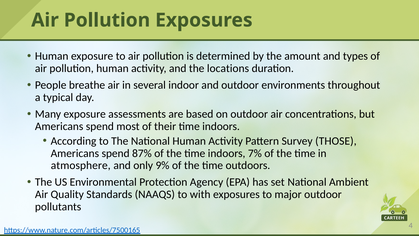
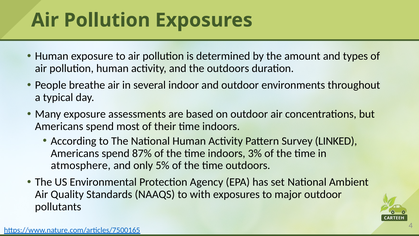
the locations: locations -> outdoors (228, 68)
THOSE: THOSE -> LINKED (336, 141)
7%: 7% -> 3% (255, 153)
9%: 9% -> 5% (163, 165)
